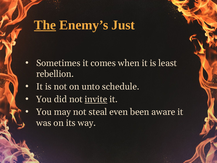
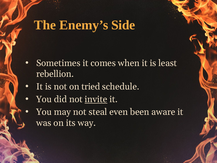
The underline: present -> none (45, 25)
Just: Just -> Side (123, 25)
unto: unto -> tried (91, 86)
